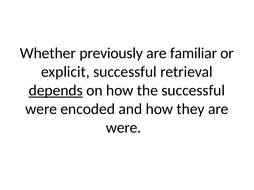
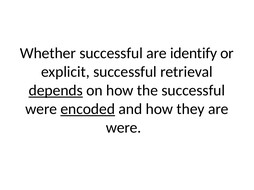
Whether previously: previously -> successful (111, 53)
familiar: familiar -> identify (194, 53)
encoded underline: none -> present (88, 109)
